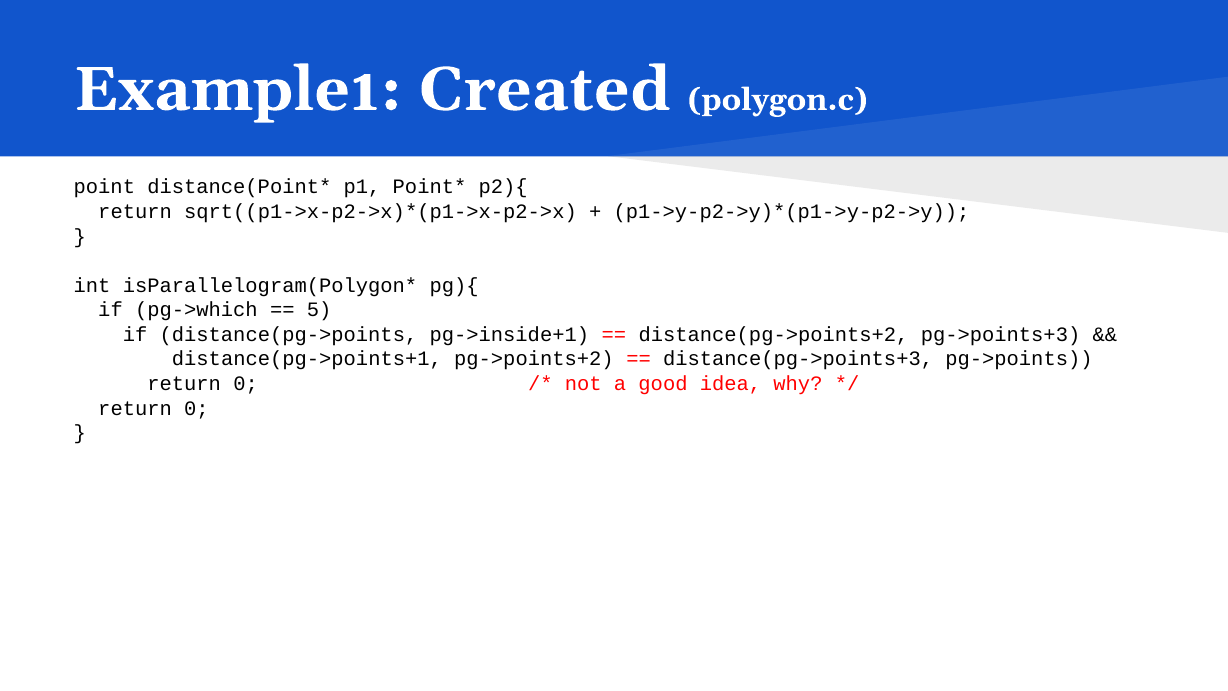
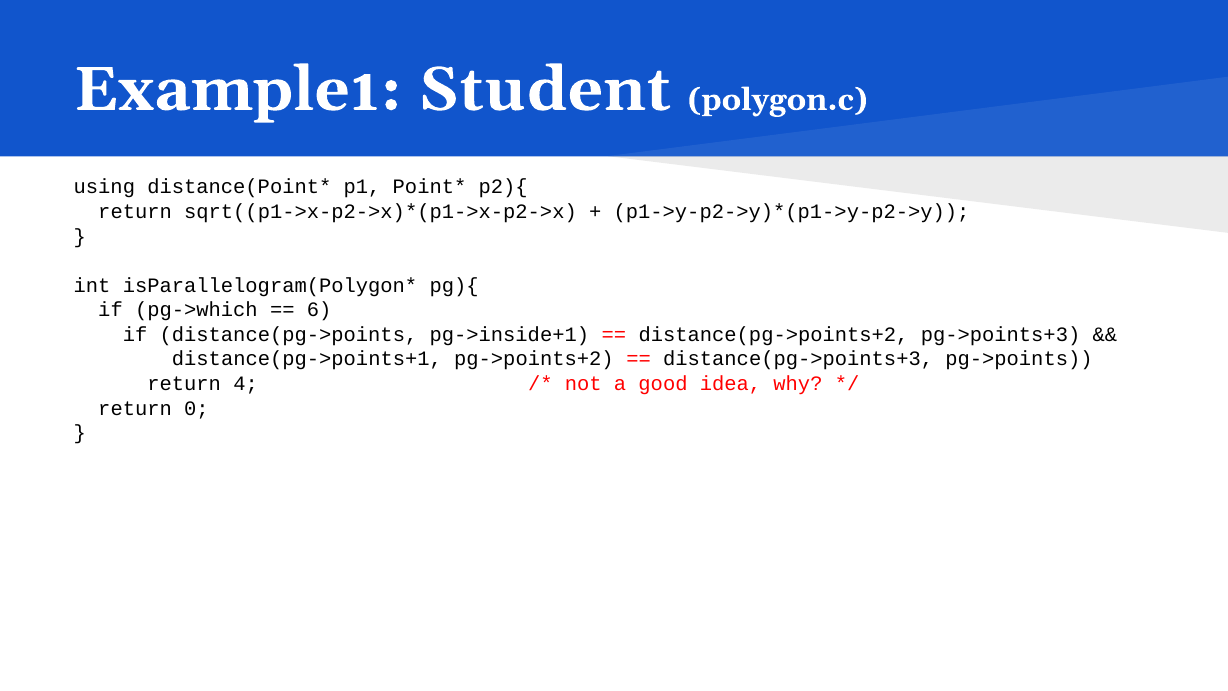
Created: Created -> Student (545, 89)
point: point -> using (104, 187)
5: 5 -> 6 (319, 310)
0: 0 -> 4 (246, 384)
